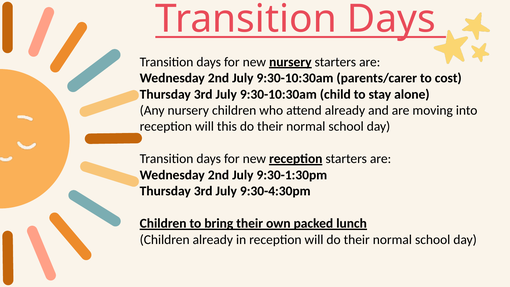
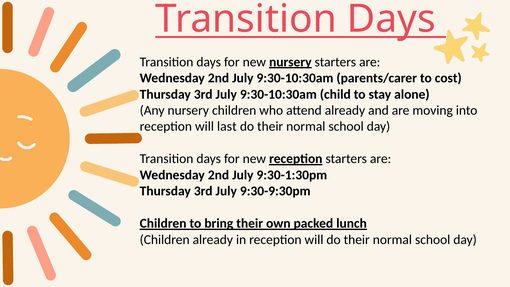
this: this -> last (227, 126)
9:30-4:30pm: 9:30-4:30pm -> 9:30-9:30pm (275, 191)
